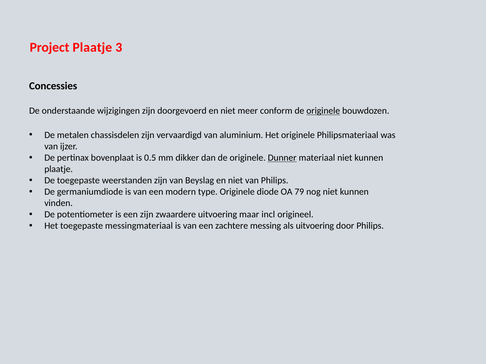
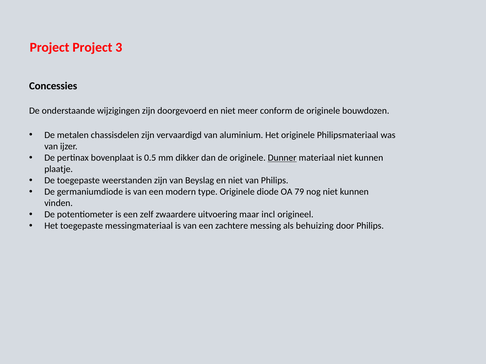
Project Plaatje: Plaatje -> Project (92, 48)
originele underline: present -> none (323, 111)
een zijn: zijn -> zelf (147, 215)
als uitvoering: uitvoering -> behuizing (315, 226)
